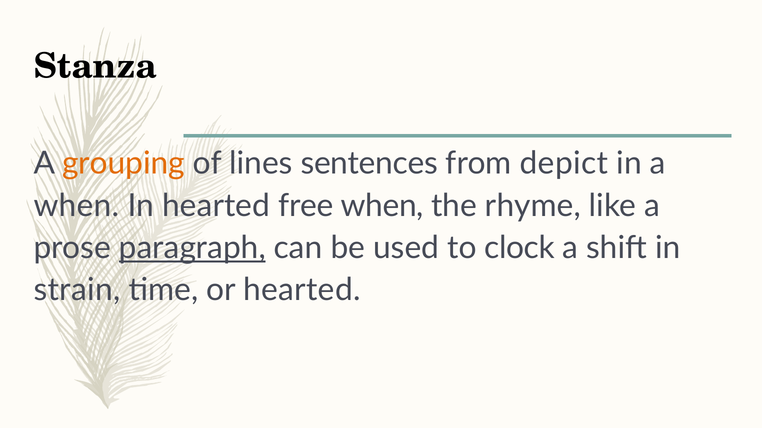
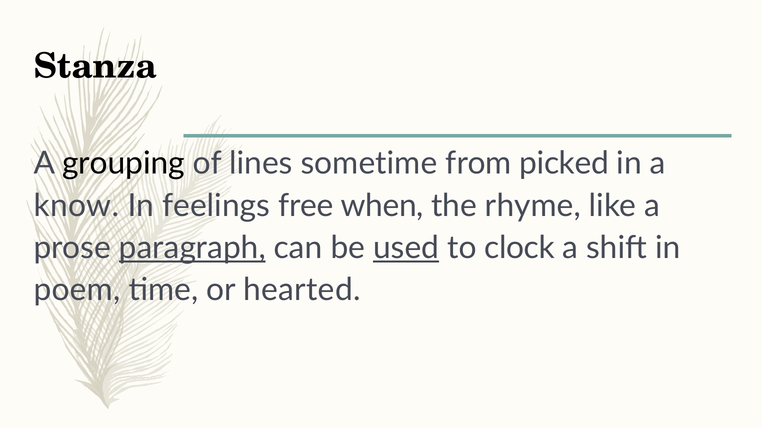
grouping colour: orange -> black (123, 164)
sentences: sentences -> sometime (369, 164)
depict: depict -> picked (564, 164)
when: when -> know (76, 206)
In hearted: hearted -> feelings (216, 206)
used underline: none -> present (406, 248)
strain: strain -> poem (77, 290)
